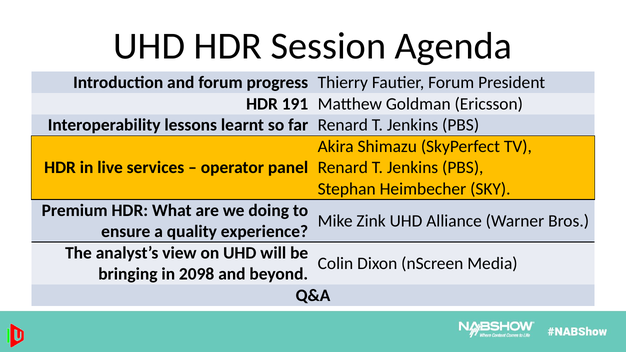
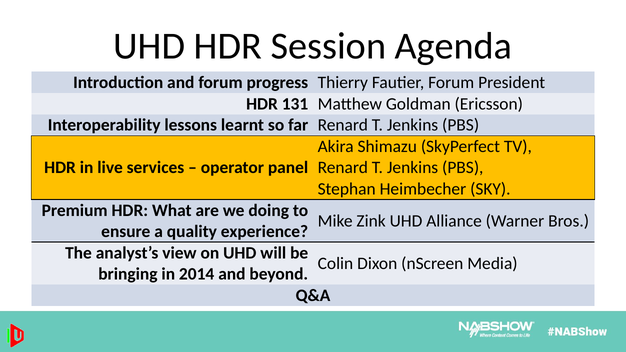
191: 191 -> 131 (295, 104)
2098: 2098 -> 2014 (197, 274)
